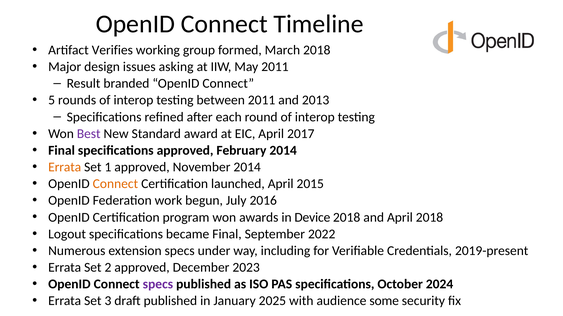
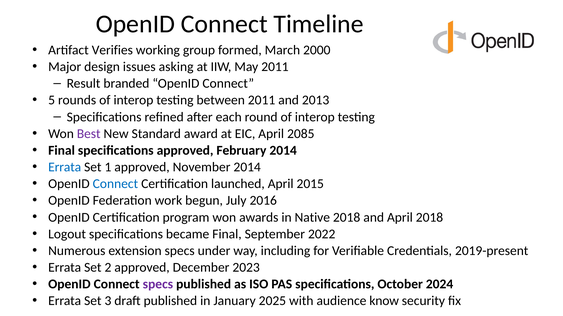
March 2018: 2018 -> 2000 (317, 50)
2017: 2017 -> 2085 (301, 134)
Errata colour: orange -> blue (65, 167)
Connect colour: orange -> blue (115, 184)
Device: Device -> Native (312, 218)
some: some -> know (384, 302)
